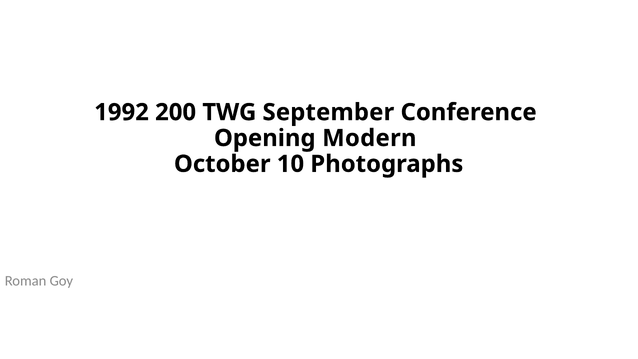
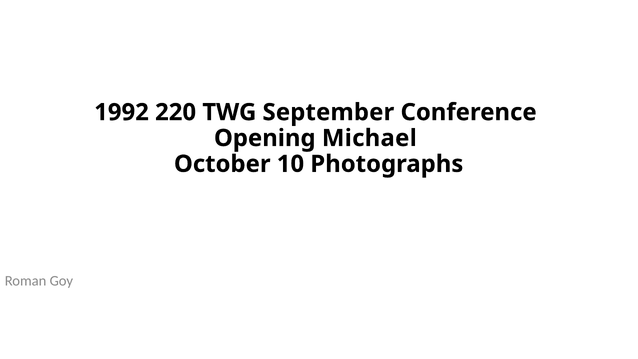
200: 200 -> 220 (176, 112)
Modern: Modern -> Michael (369, 138)
